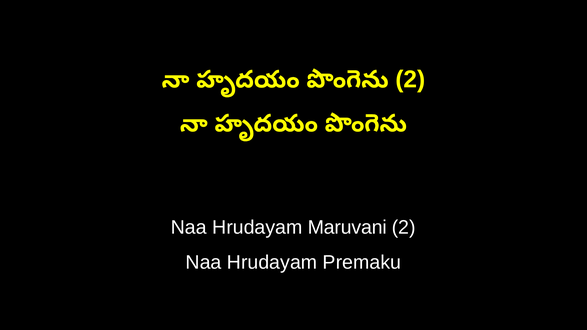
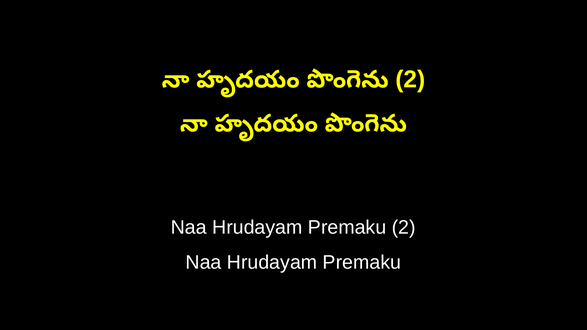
Maruvani: Maruvani -> Premaku (347, 227)
